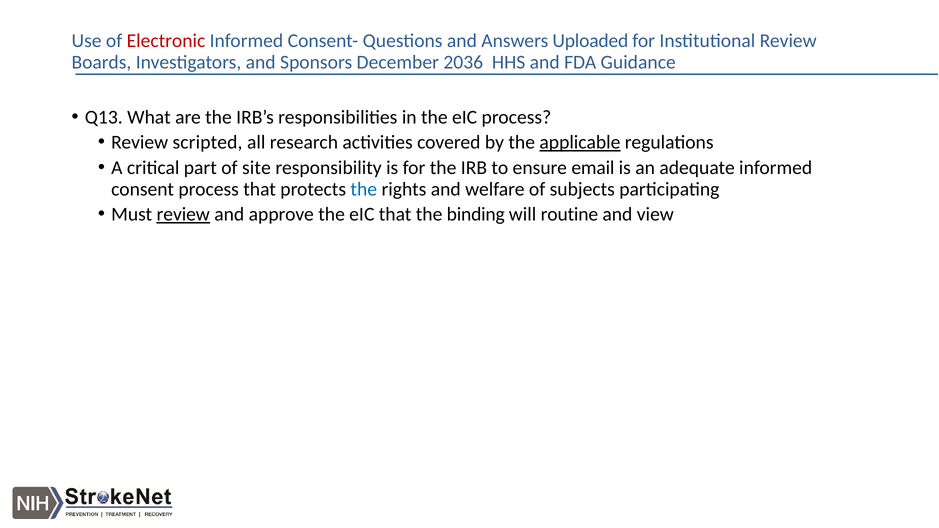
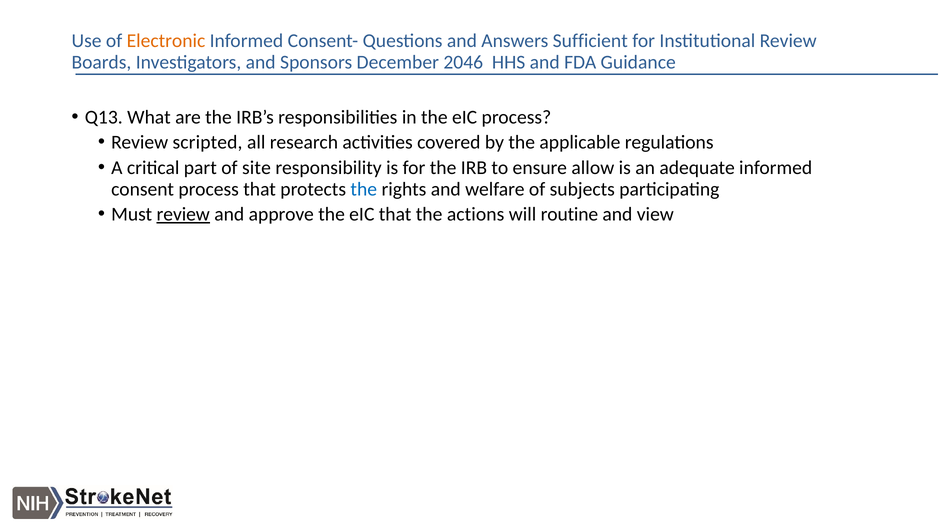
Electronic colour: red -> orange (166, 41)
Uploaded: Uploaded -> Sufficient (590, 41)
2036: 2036 -> 2046 (463, 63)
applicable underline: present -> none (580, 142)
email: email -> allow (593, 168)
binding: binding -> actions (476, 214)
